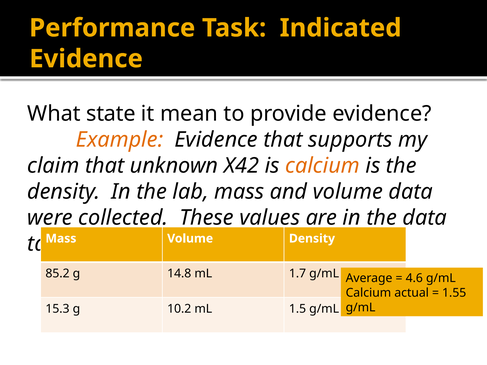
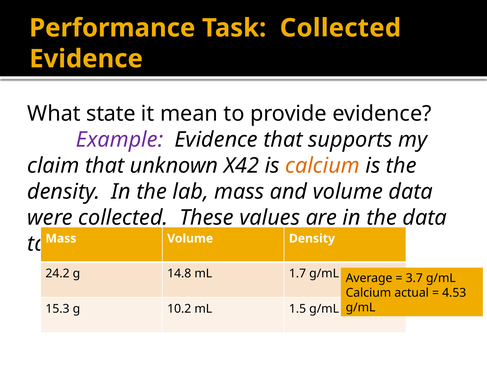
Task Indicated: Indicated -> Collected (340, 28)
Example colour: orange -> purple (120, 140)
85.2: 85.2 -> 24.2 (58, 274)
4.6: 4.6 -> 3.7 (414, 278)
1.55: 1.55 -> 4.53 (454, 293)
